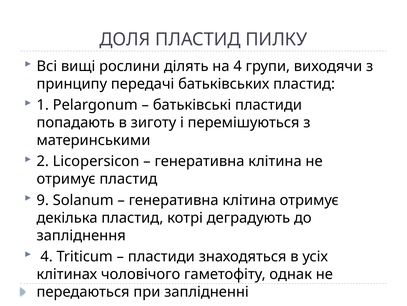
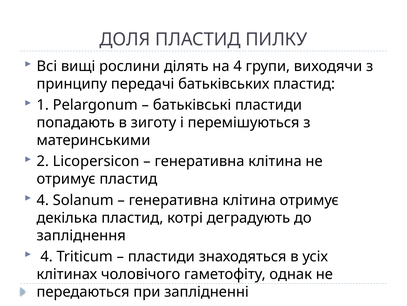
9: 9 -> 4 (43, 200)
